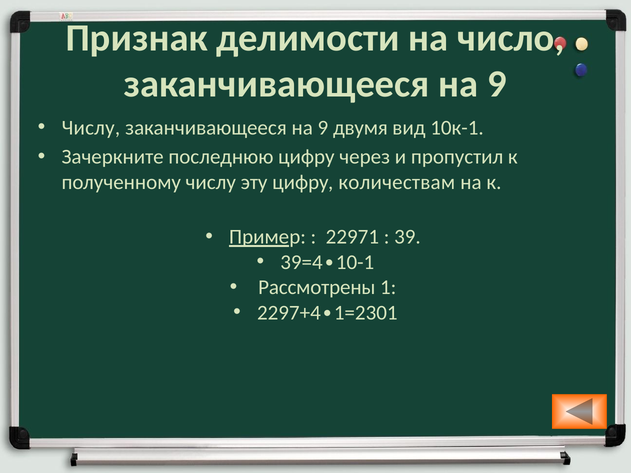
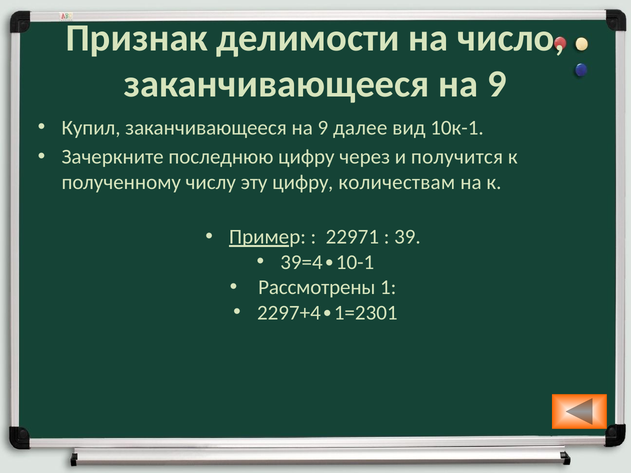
Числу: Числу -> Купил (91, 128)
двумя: двумя -> далее (360, 128)
пропустил: пропустил -> получится (457, 157)
